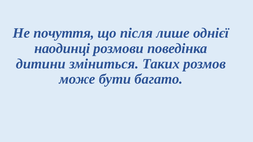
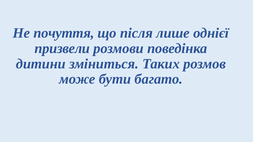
наодинці: наодинці -> призвели (62, 49)
